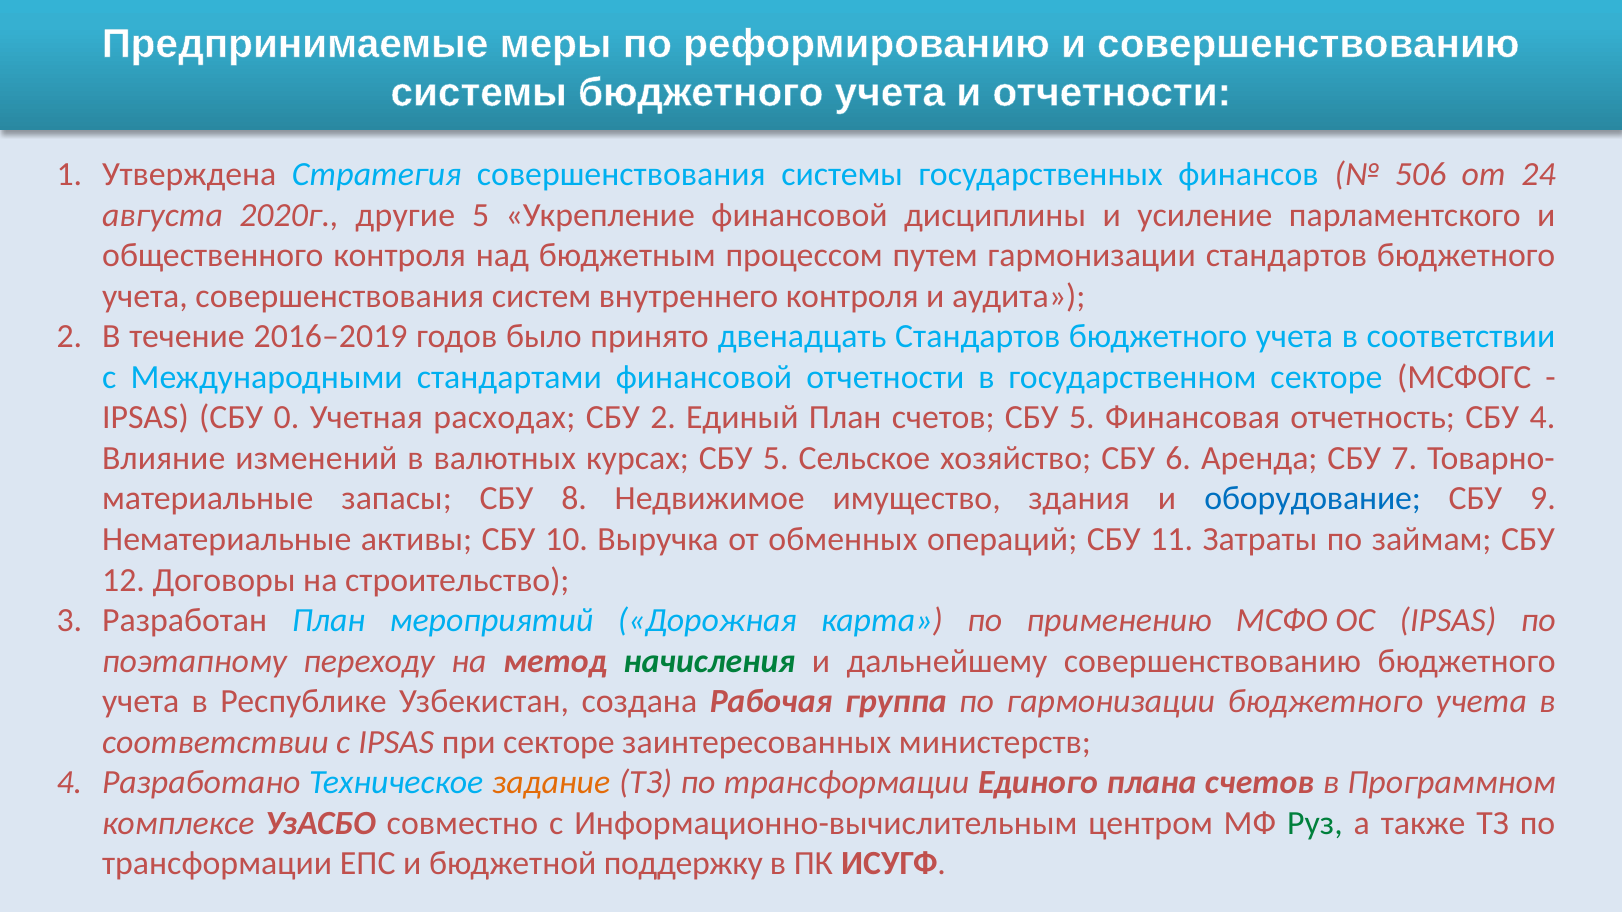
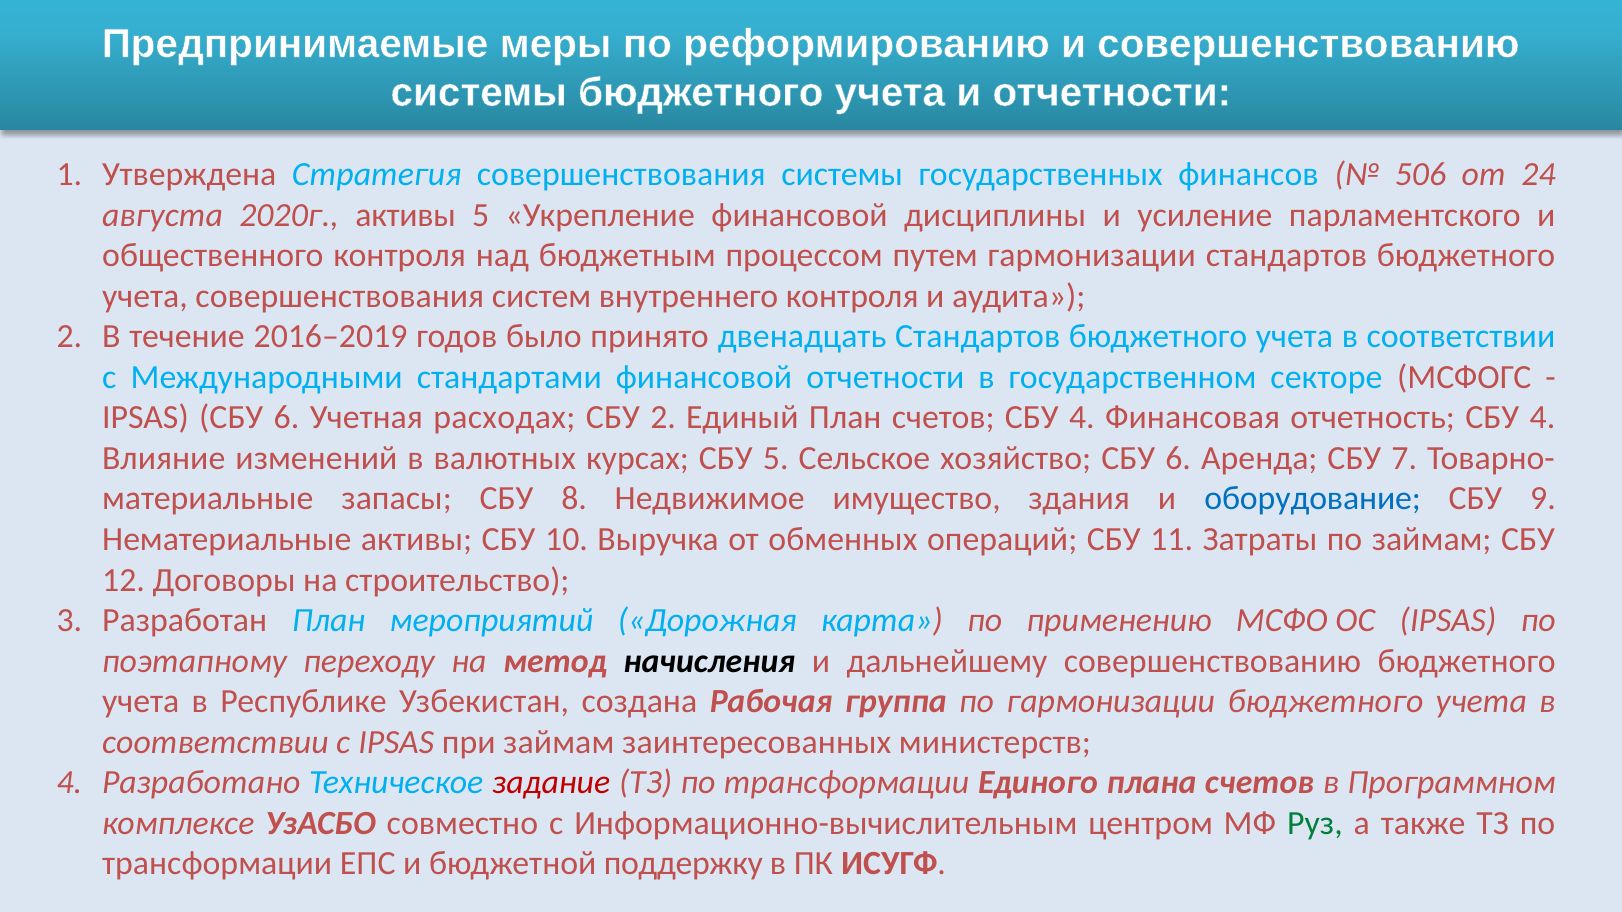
2020г другие: другие -> активы (406, 215)
IPSAS СБУ 0: 0 -> 6 (286, 418)
счетов СБУ 5: 5 -> 4 (1082, 418)
начисления colour: green -> black (709, 661)
при секторе: секторе -> займам (559, 742)
задание colour: orange -> red (551, 783)
